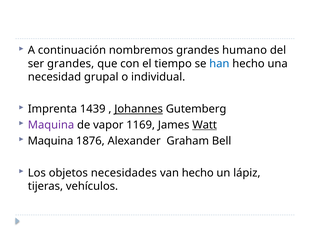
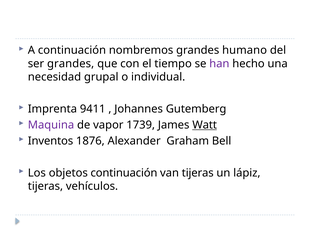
han colour: blue -> purple (219, 64)
1439: 1439 -> 9411 (93, 109)
Johannes underline: present -> none (139, 109)
1169: 1169 -> 1739 (141, 125)
Maquina: Maquina -> Inventos (51, 141)
objetos necesidades: necesidades -> continuación (124, 173)
van hecho: hecho -> tijeras (198, 173)
